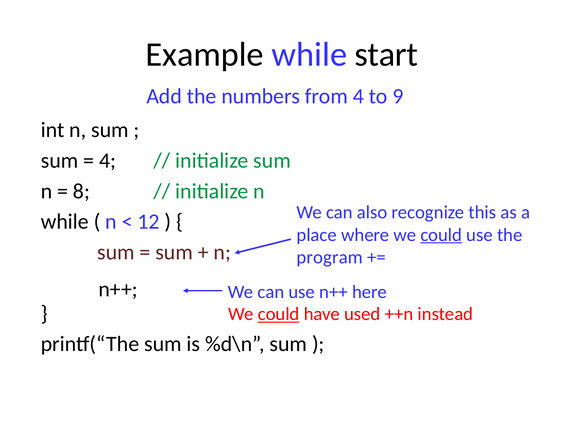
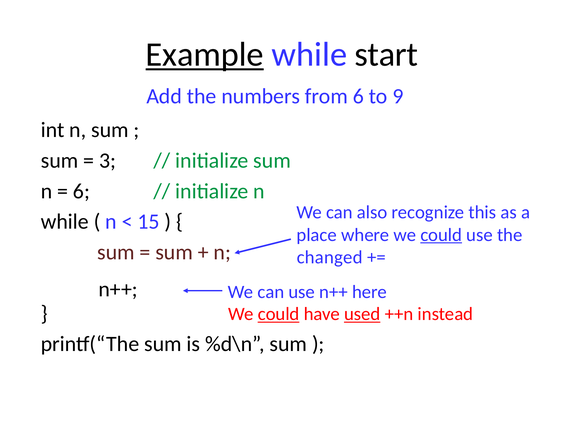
Example underline: none -> present (205, 55)
from 4: 4 -> 6 (358, 96)
4: 4 -> 3 (108, 161)
8: 8 -> 6 (81, 191)
12: 12 -> 15 (149, 222)
program: program -> changed (330, 257)
used underline: none -> present (362, 314)
